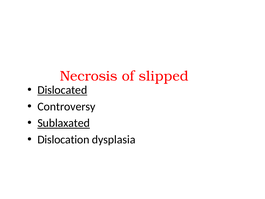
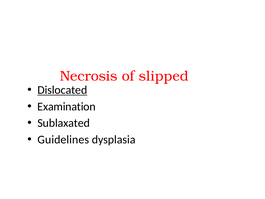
Controversy: Controversy -> Examination (67, 106)
Sublaxated underline: present -> none (64, 123)
Dislocation: Dislocation -> Guidelines (63, 139)
